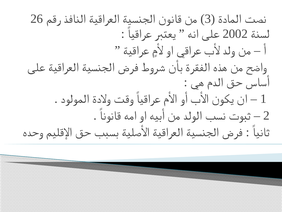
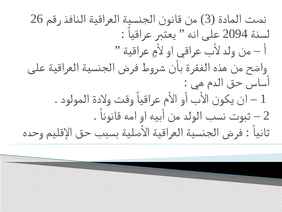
2002: 2002 -> 2094 (235, 34)
